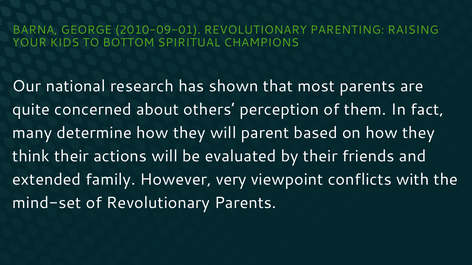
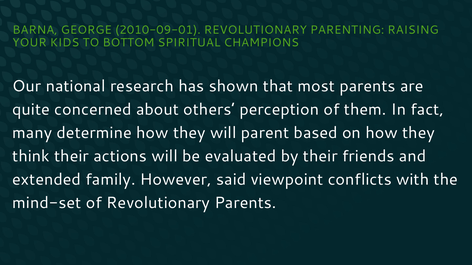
very: very -> said (231, 180)
